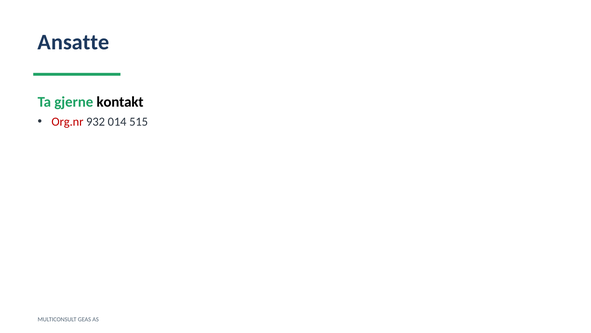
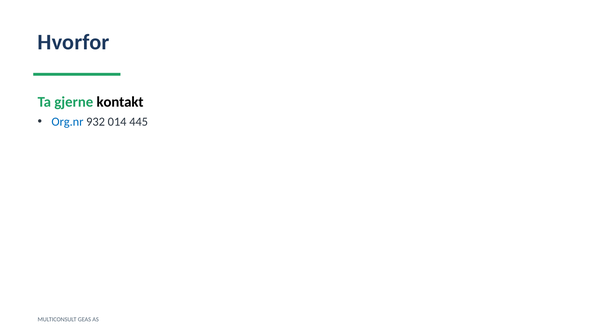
Ansatte: Ansatte -> Hvorfor (73, 42)
Org.nr colour: red -> blue (67, 122)
515: 515 -> 445 (139, 122)
